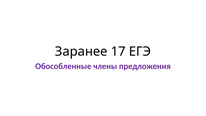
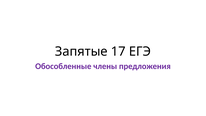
Заранее: Заранее -> Запятые (81, 51)
